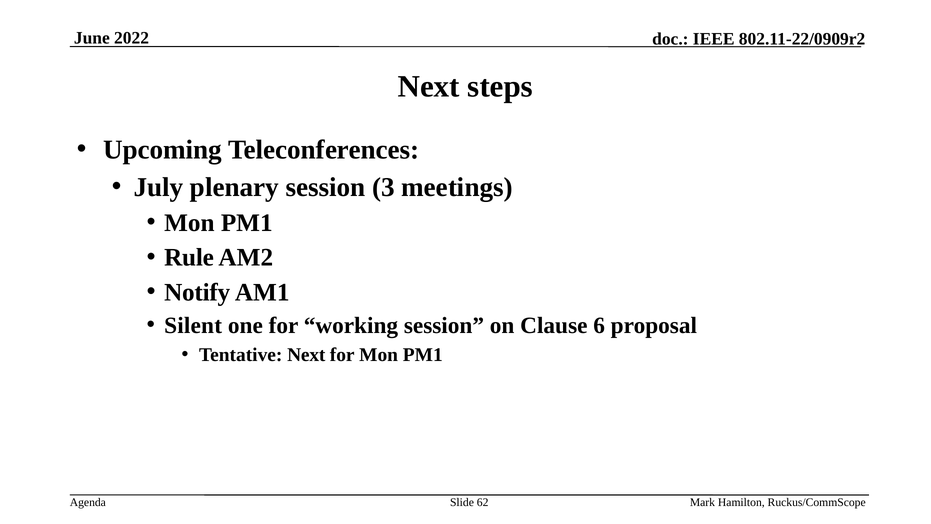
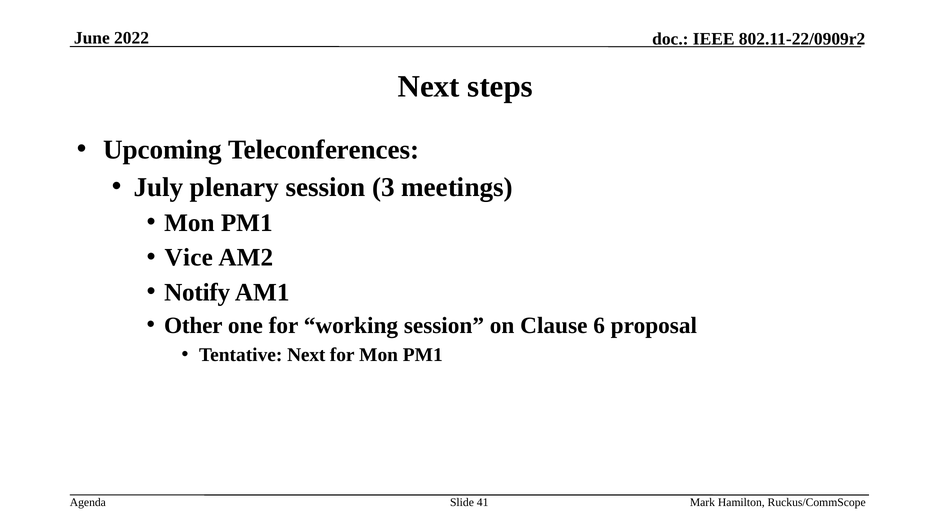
Rule: Rule -> Vice (189, 257)
Silent: Silent -> Other (193, 325)
62: 62 -> 41 (483, 502)
